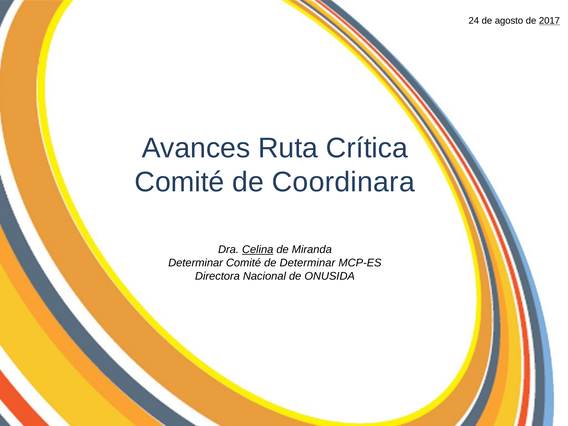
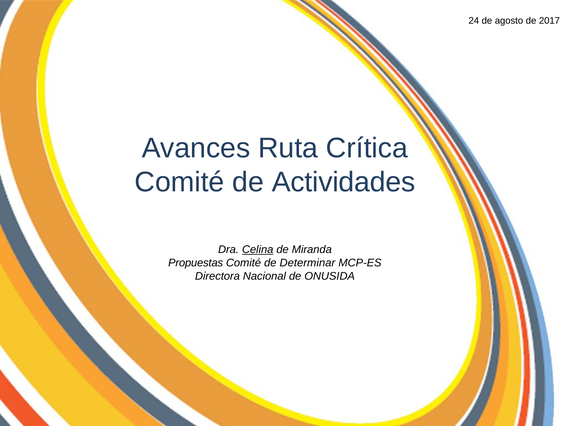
2017 underline: present -> none (549, 21)
Coordinara: Coordinara -> Actividades (344, 182)
Determinar: Determinar -> Propuestas (196, 263)
